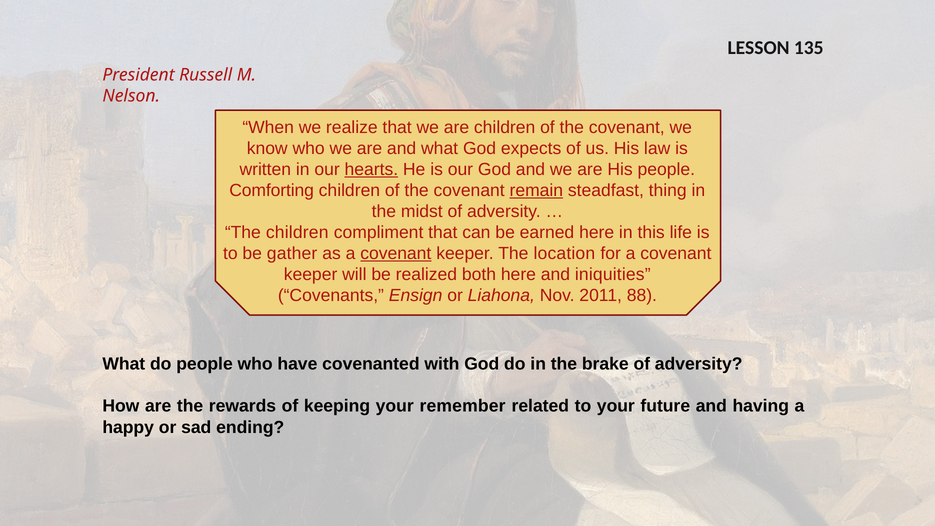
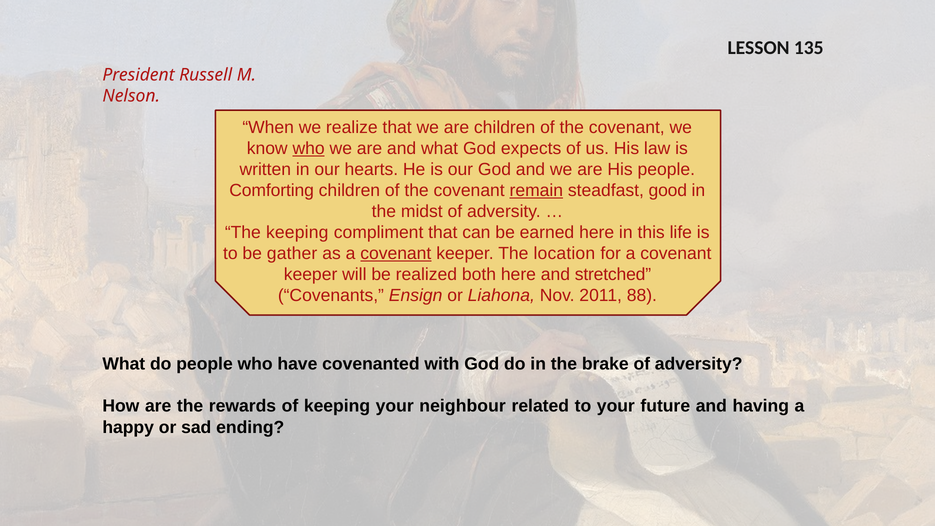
who underline: none -> present (309, 148)
hearts underline: present -> none (371, 169)
thing: thing -> good (668, 190)
The children: children -> keeping (297, 232)
iniquities: iniquities -> stretched (613, 275)
remember: remember -> neighbour (463, 406)
